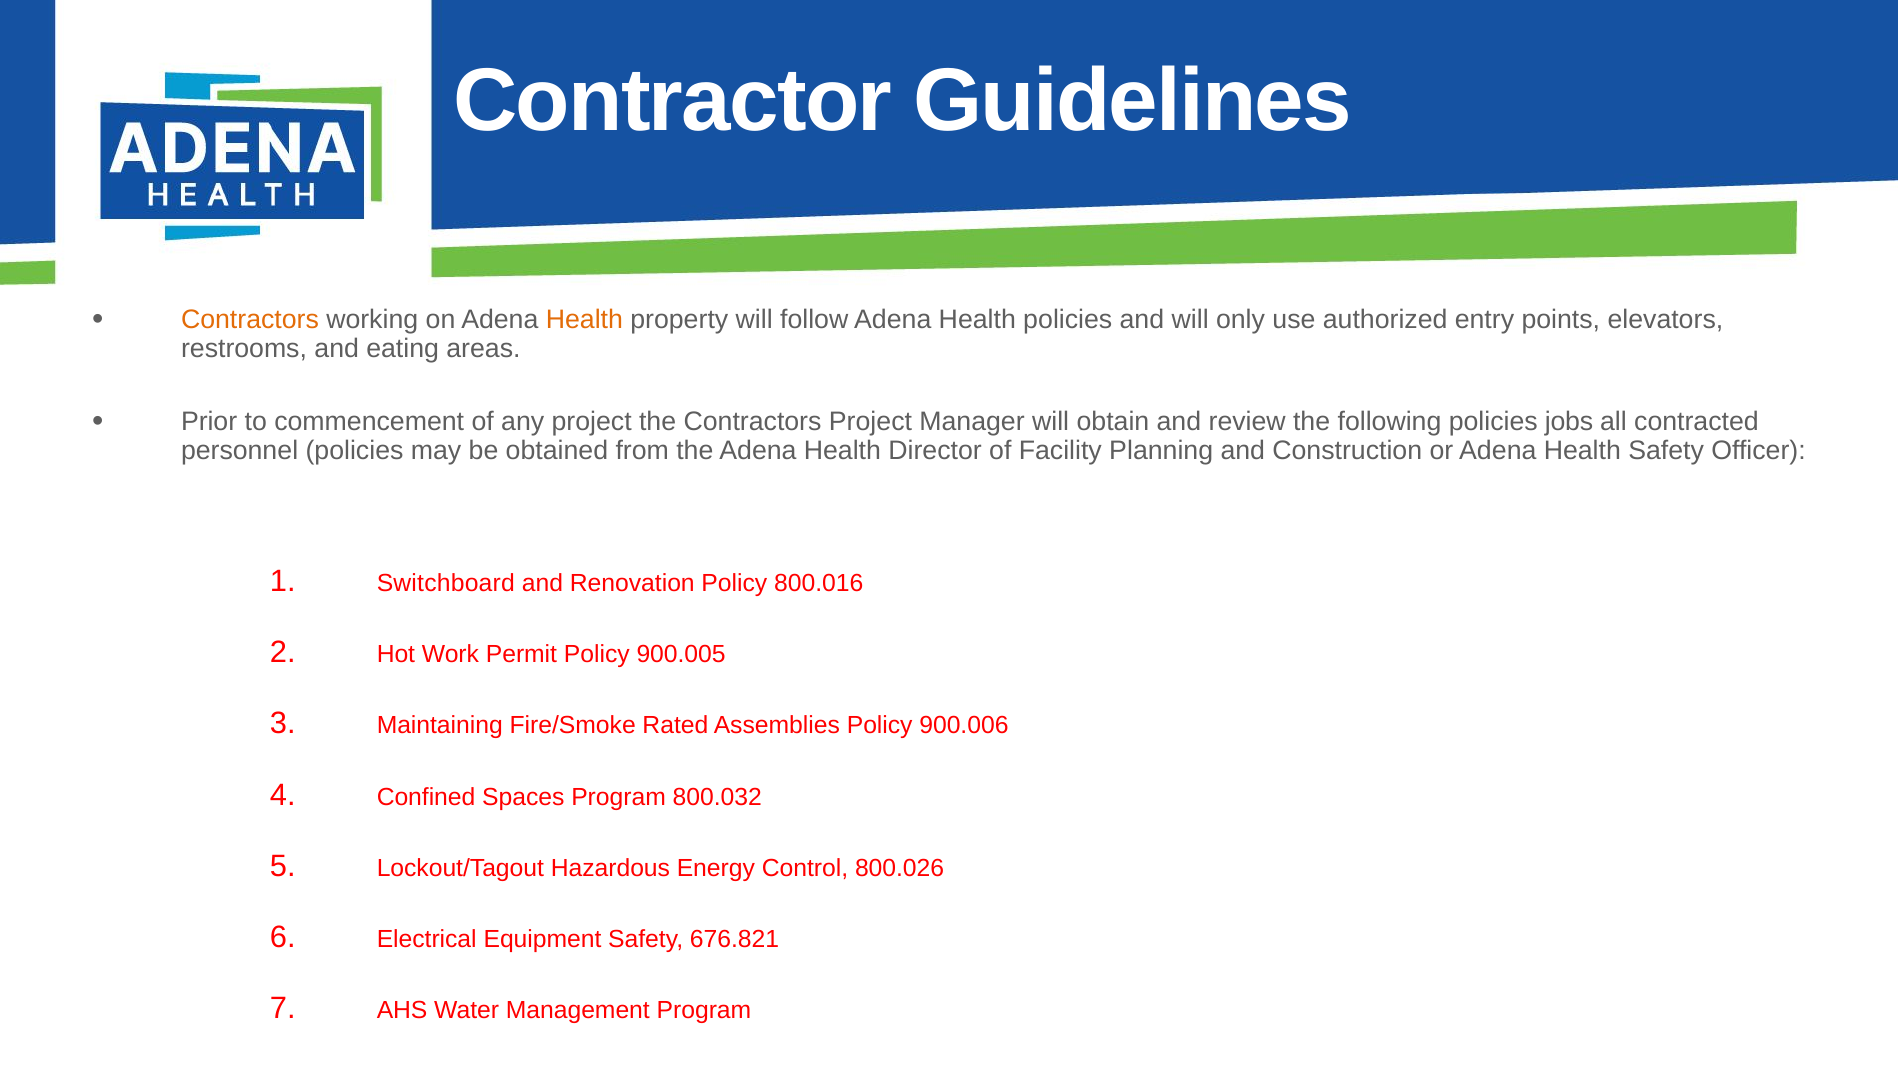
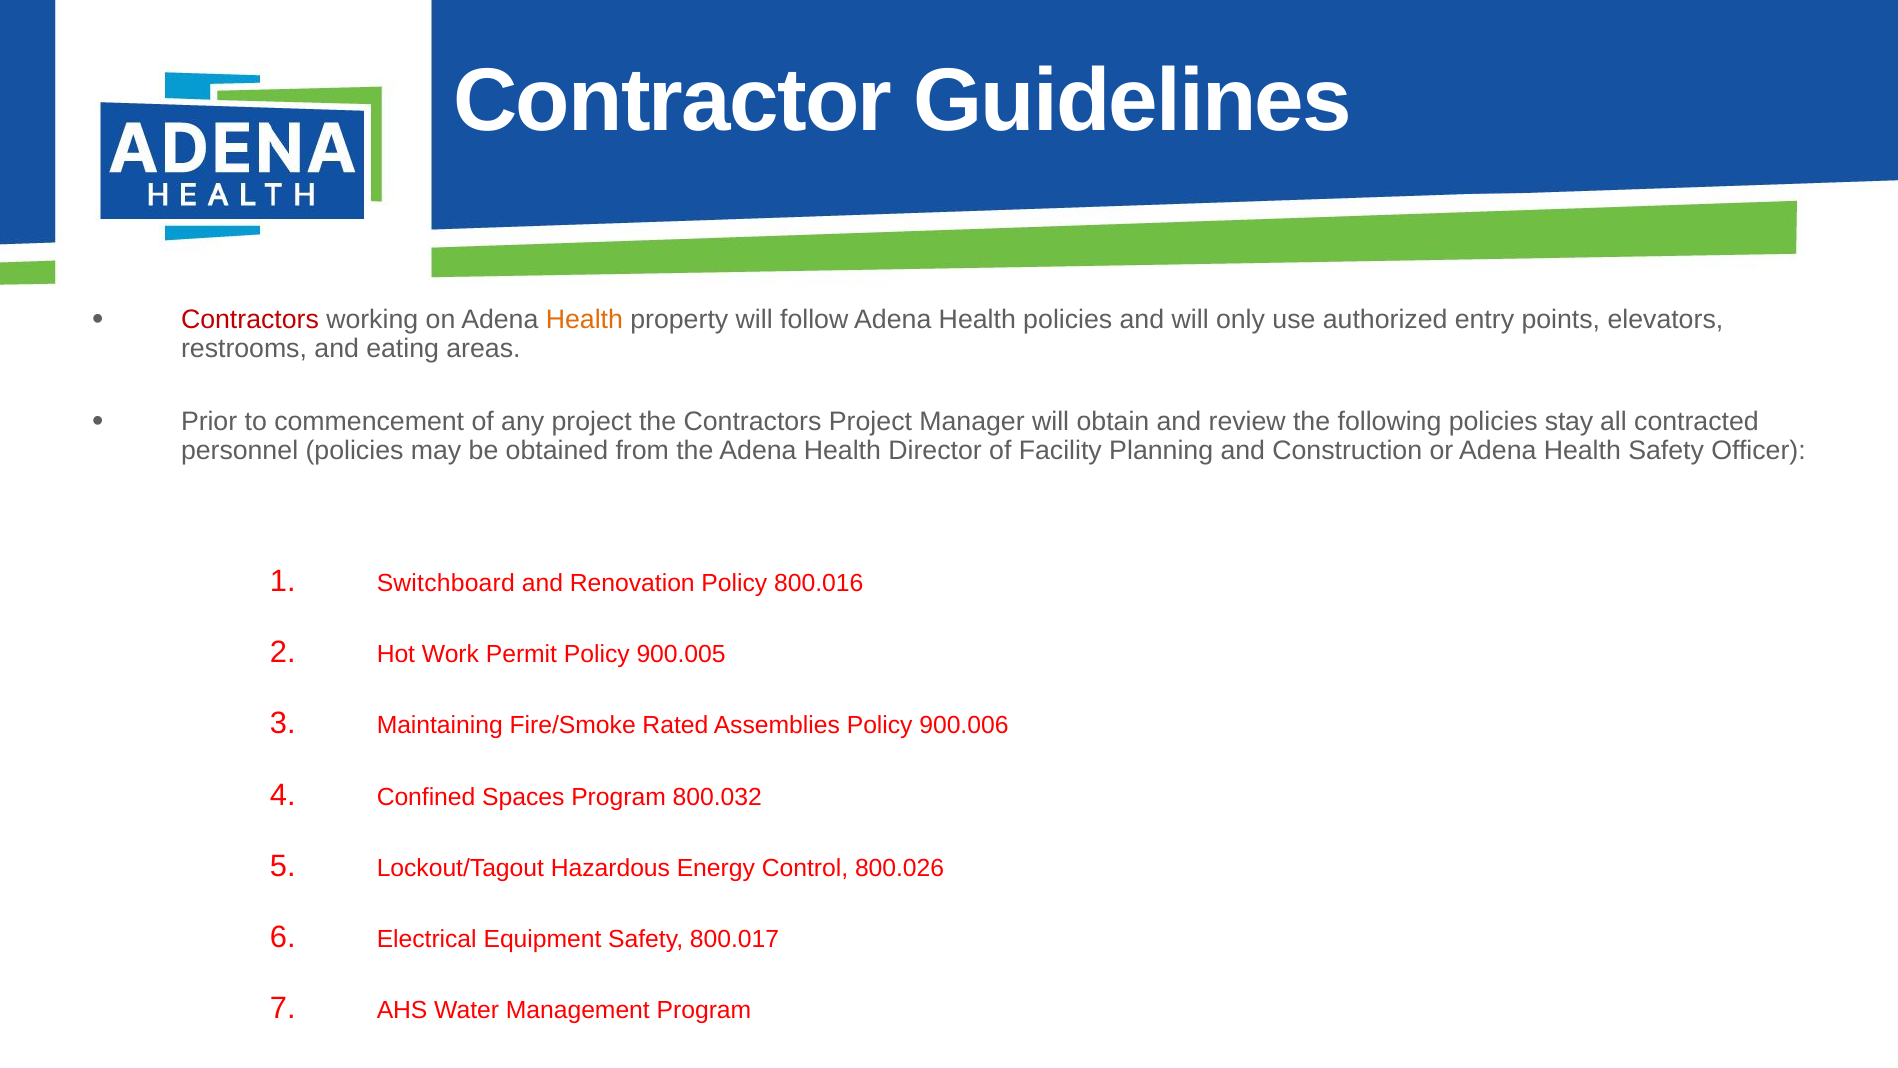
Contractors colour: orange -> red (250, 319)
jobs: jobs -> stay (1569, 422)
676.821: 676.821 -> 800.017 (735, 939)
